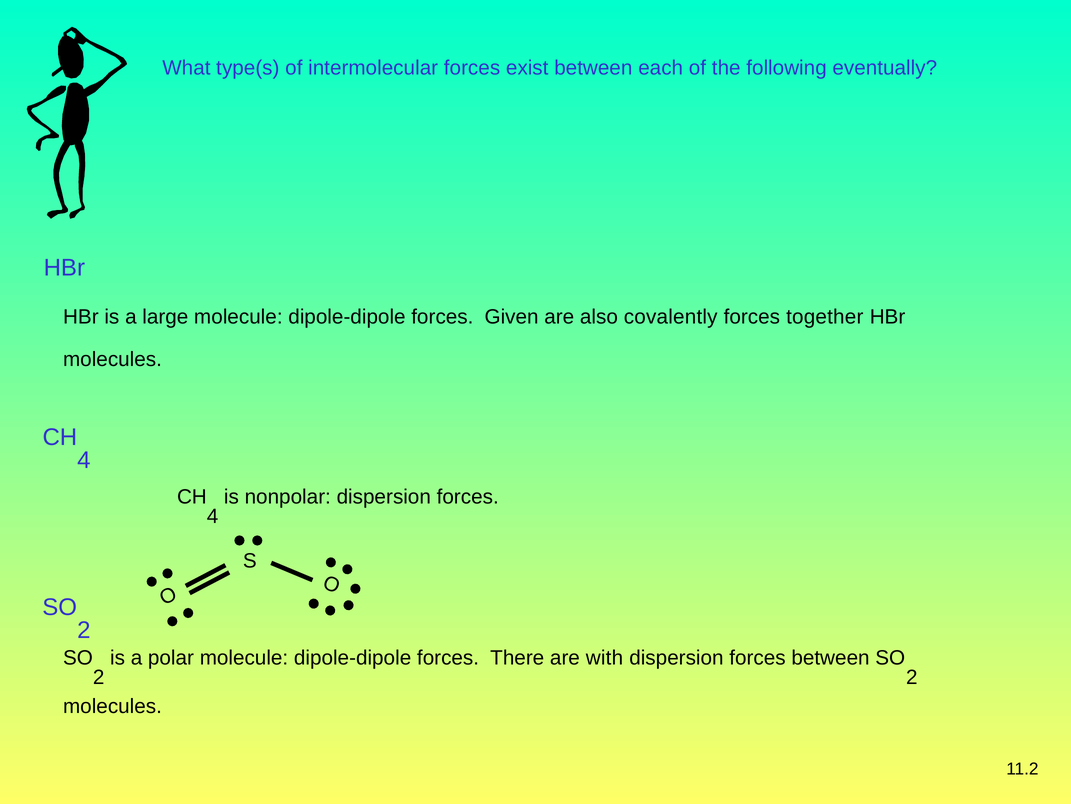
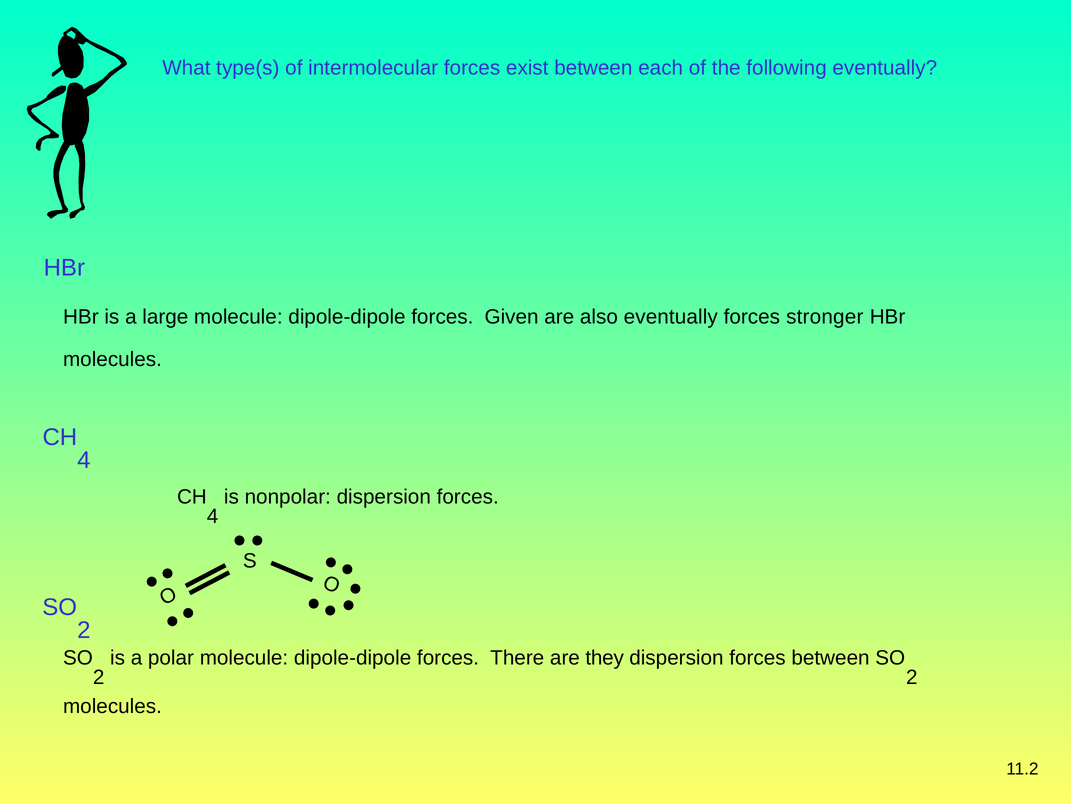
also covalently: covalently -> eventually (671, 316)
together: together -> stronger (825, 316)
with: with -> they (605, 657)
